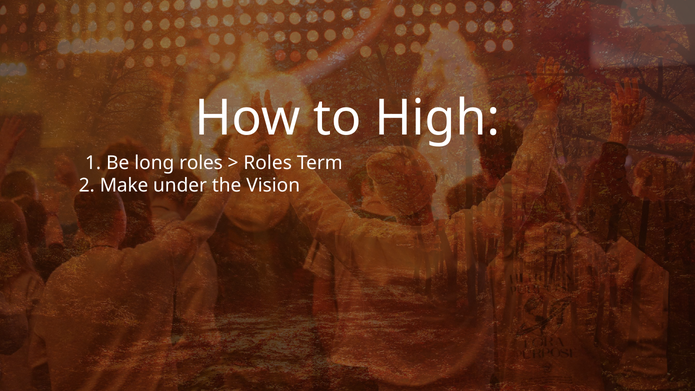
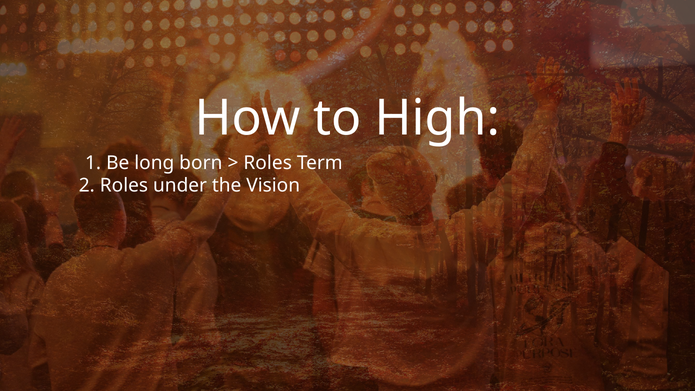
long roles: roles -> born (201, 163)
2 Make: Make -> Roles (124, 186)
